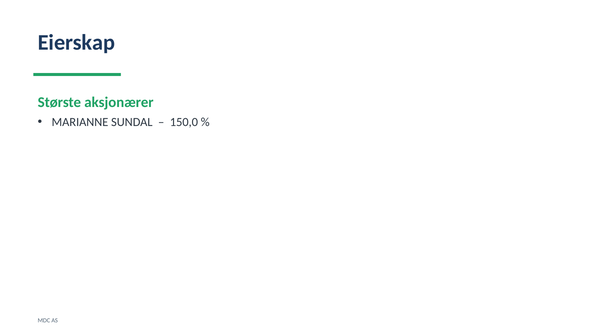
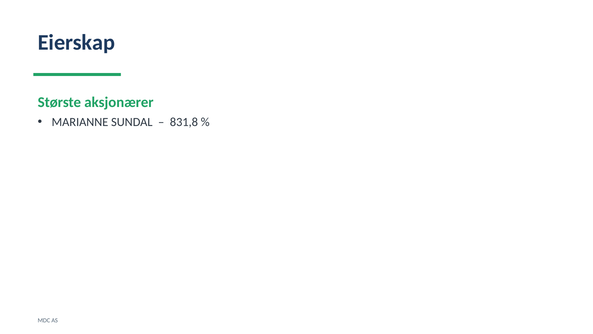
150,0: 150,0 -> 831,8 (184, 122)
